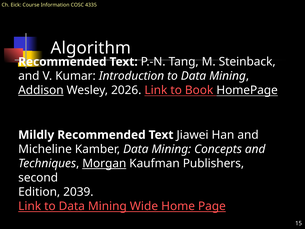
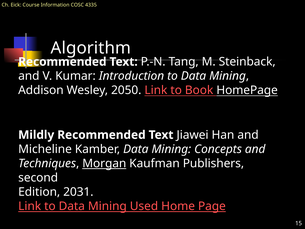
Addison underline: present -> none (41, 90)
2026: 2026 -> 2050 (126, 90)
2039: 2039 -> 2031 (78, 192)
Wide: Wide -> Used (144, 206)
